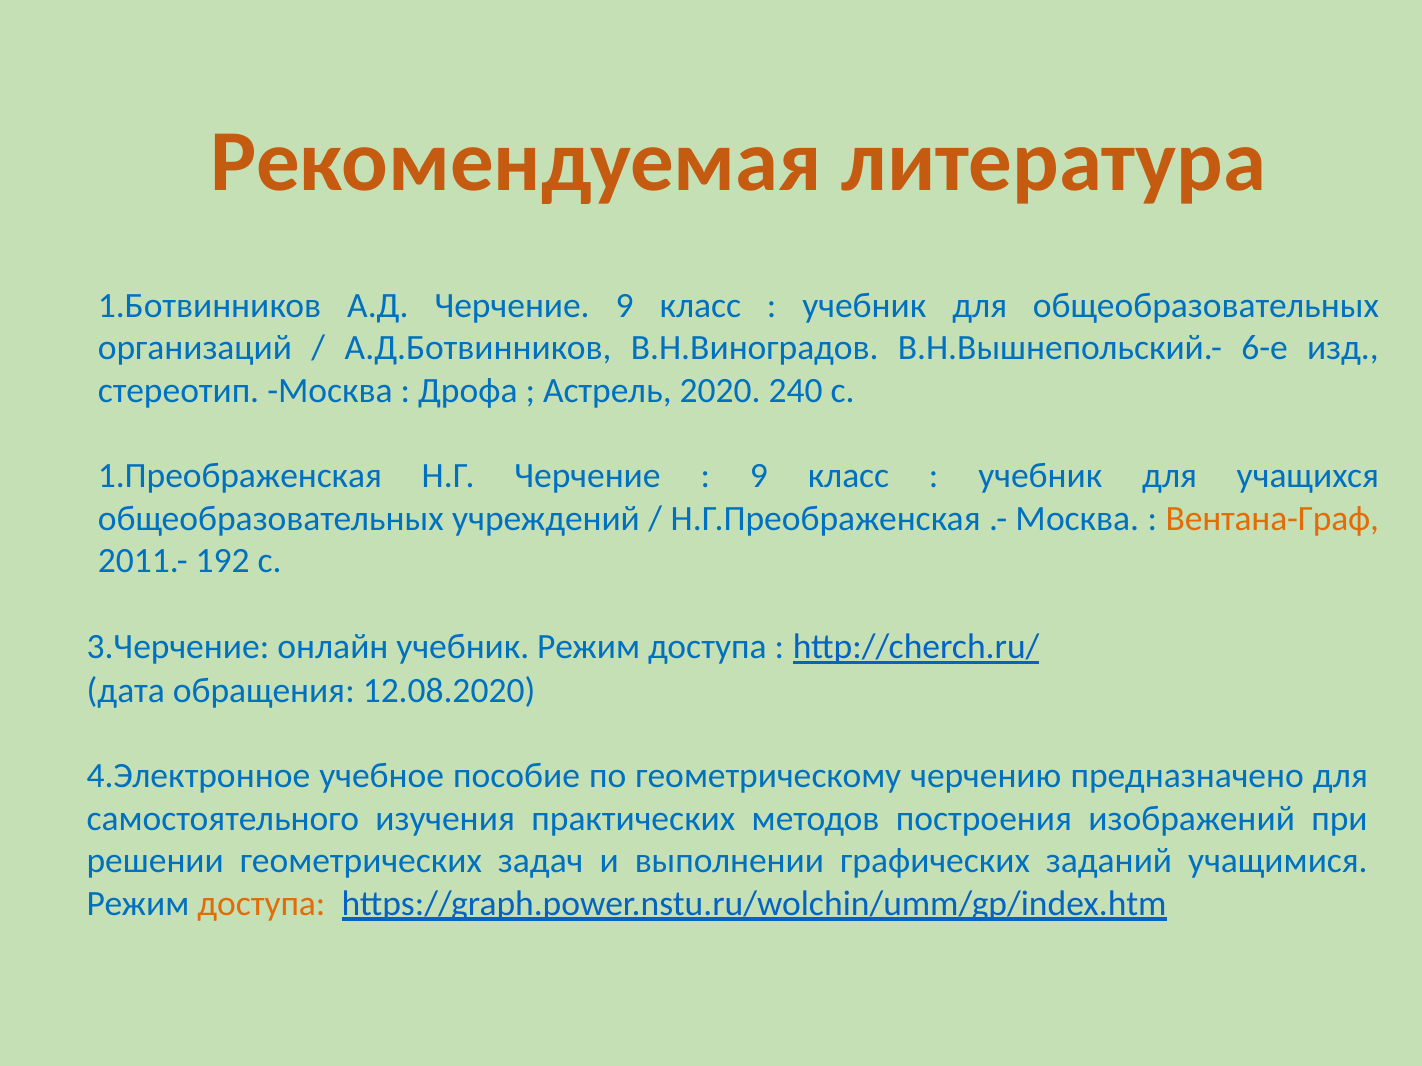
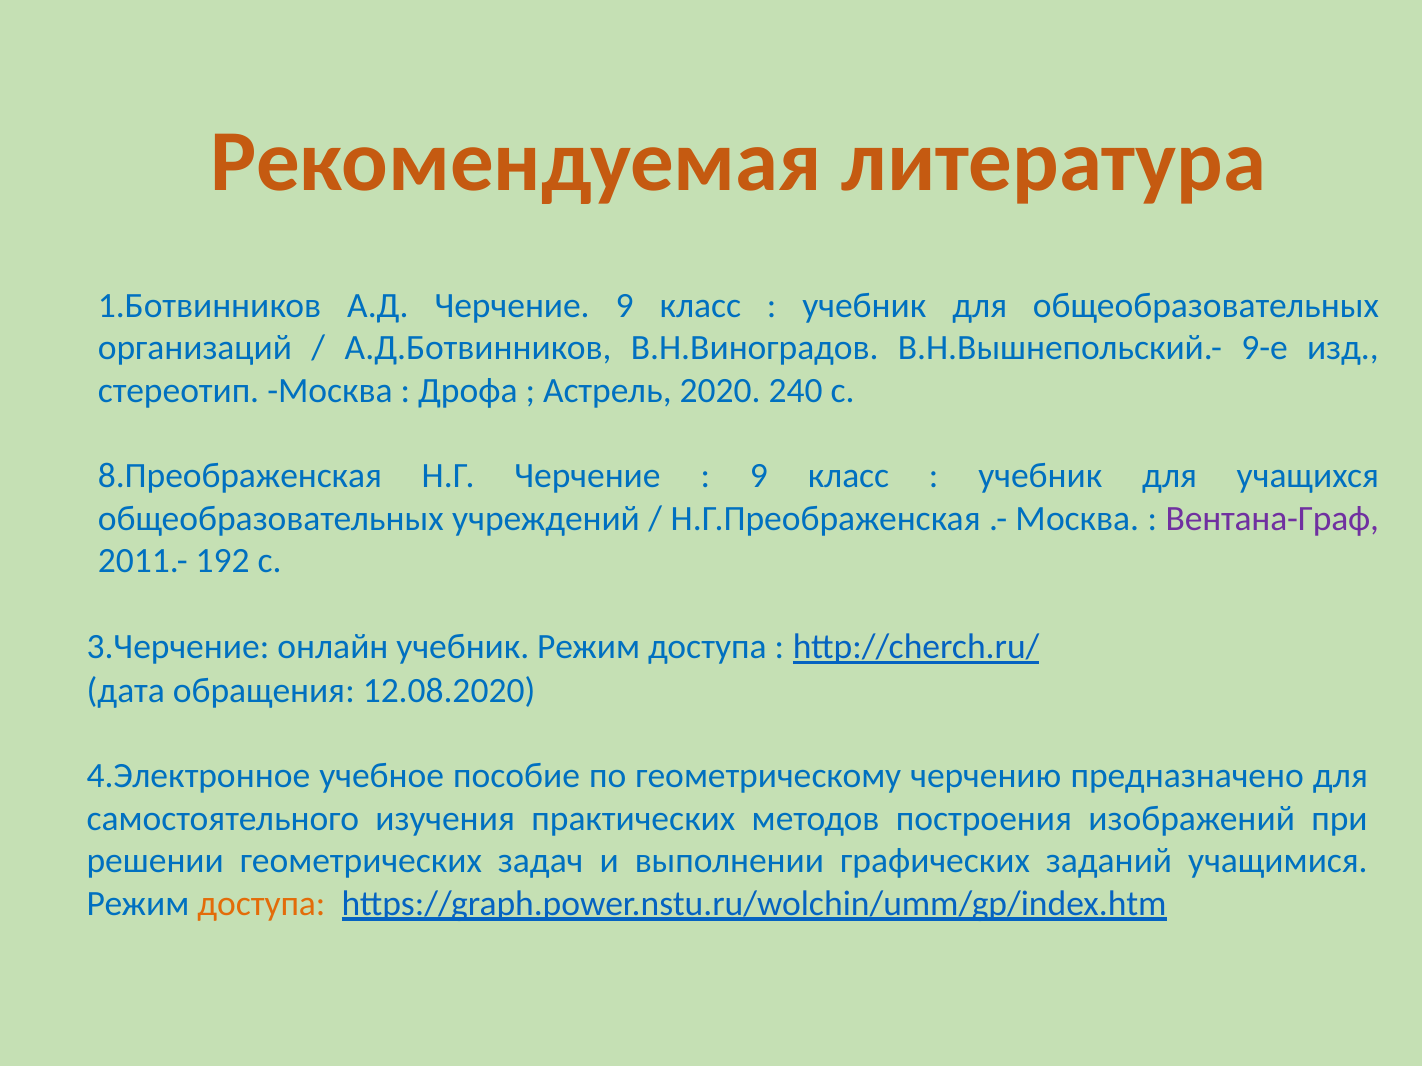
6-е: 6-е -> 9-е (1265, 348)
1.Преображенская: 1.Преображенская -> 8.Преображенская (240, 476)
Вентана-Граф colour: orange -> purple (1272, 519)
